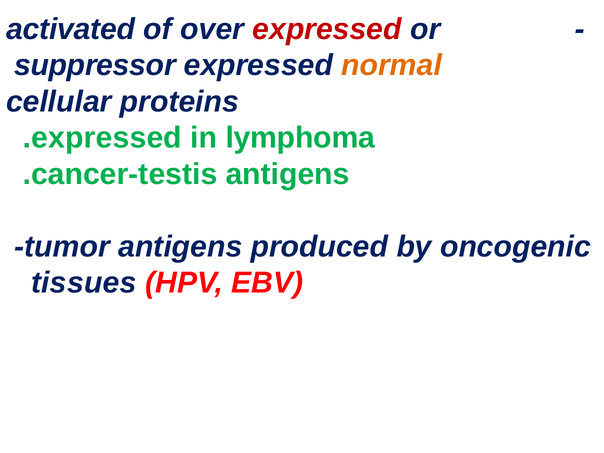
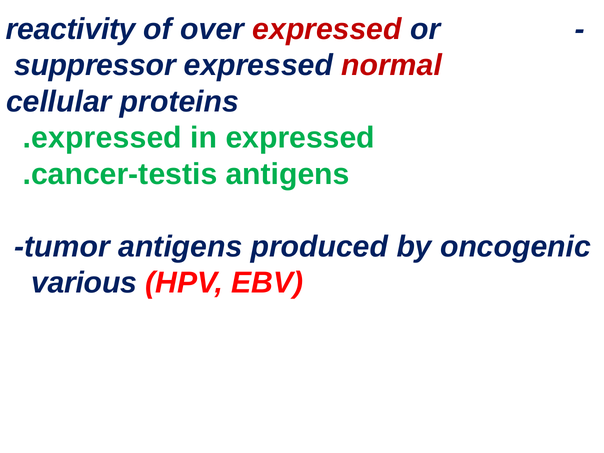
activated: activated -> reactivity (71, 29)
normal colour: orange -> red (392, 66)
in lymphoma: lymphoma -> expressed (300, 138)
tissues: tissues -> various (84, 283)
